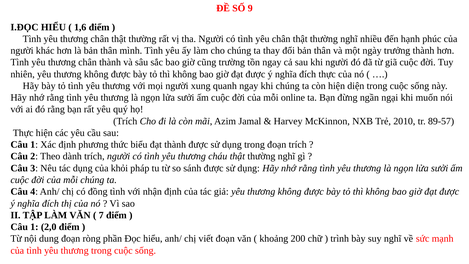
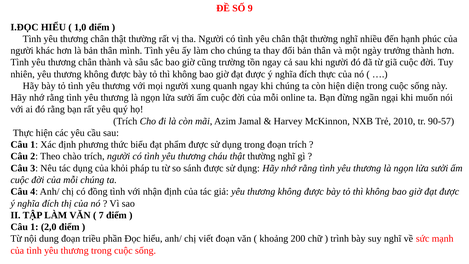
1,6: 1,6 -> 1,0 (80, 27)
89-57: 89-57 -> 90-57 (441, 121)
đạt thành: thành -> phẩm (175, 145)
dành: dành -> chào (72, 156)
ròng: ròng -> triều (92, 239)
